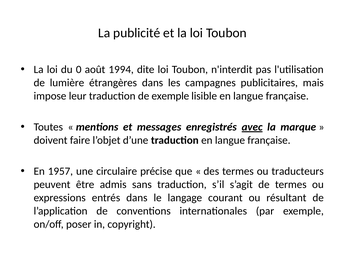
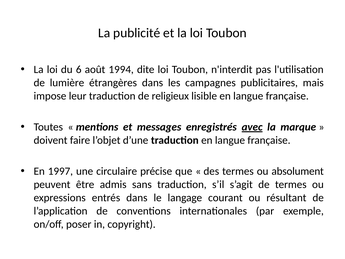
0: 0 -> 6 (79, 69)
de exemple: exemple -> religieux (170, 96)
1957: 1957 -> 1997 (60, 171)
traducteurs: traducteurs -> absolument (298, 171)
